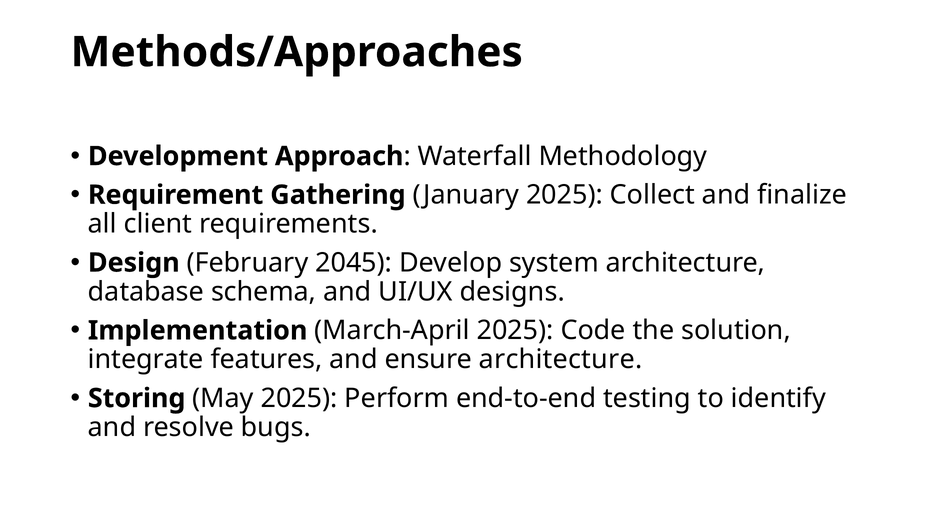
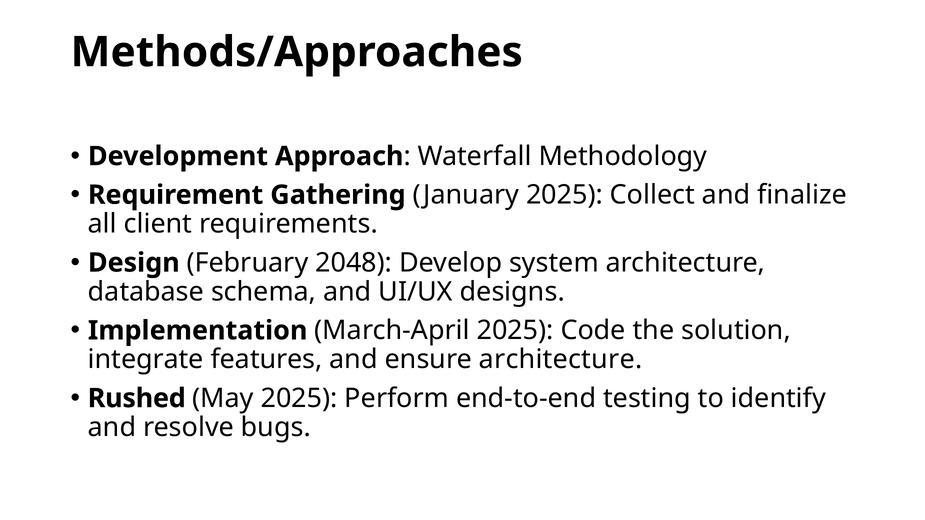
2045: 2045 -> 2048 (354, 263)
Storing: Storing -> Rushed (137, 399)
